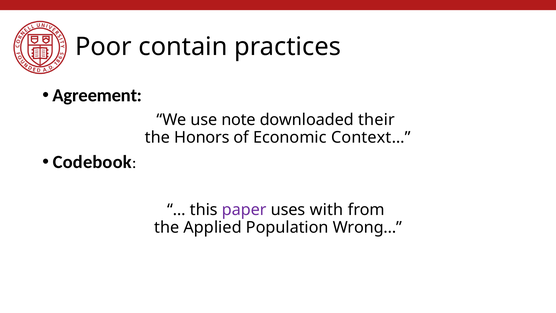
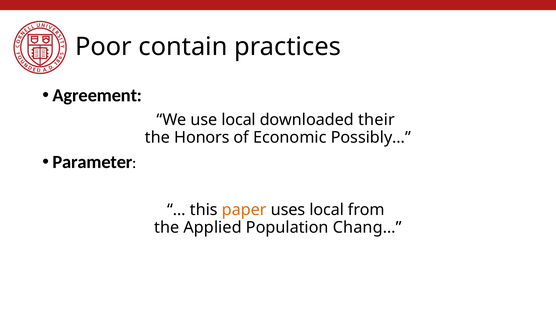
use note: note -> local (239, 120)
Context…: Context… -> Possibly… (371, 137)
Codebook: Codebook -> Parameter (92, 162)
paper colour: purple -> orange (244, 210)
uses with: with -> local (327, 210)
Wrong…: Wrong… -> Chang… (367, 227)
